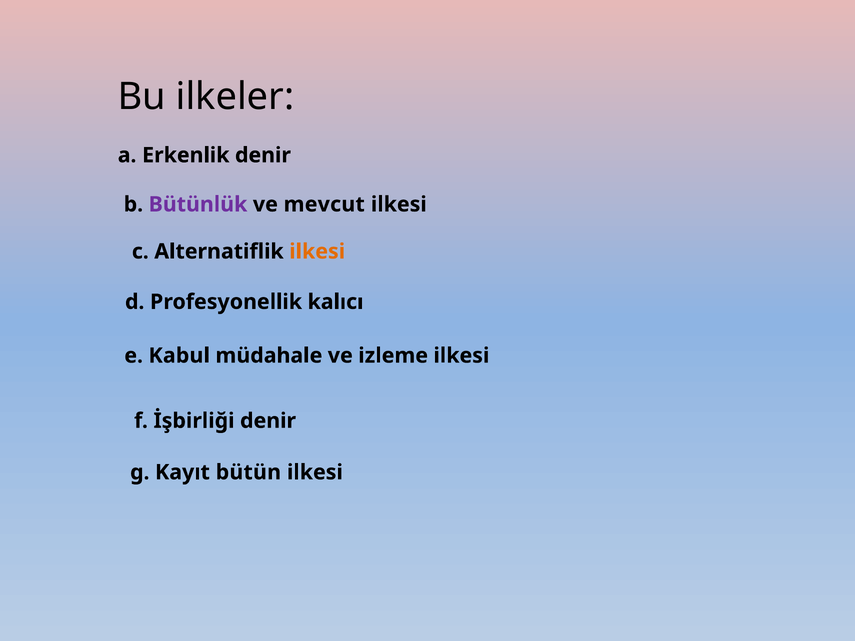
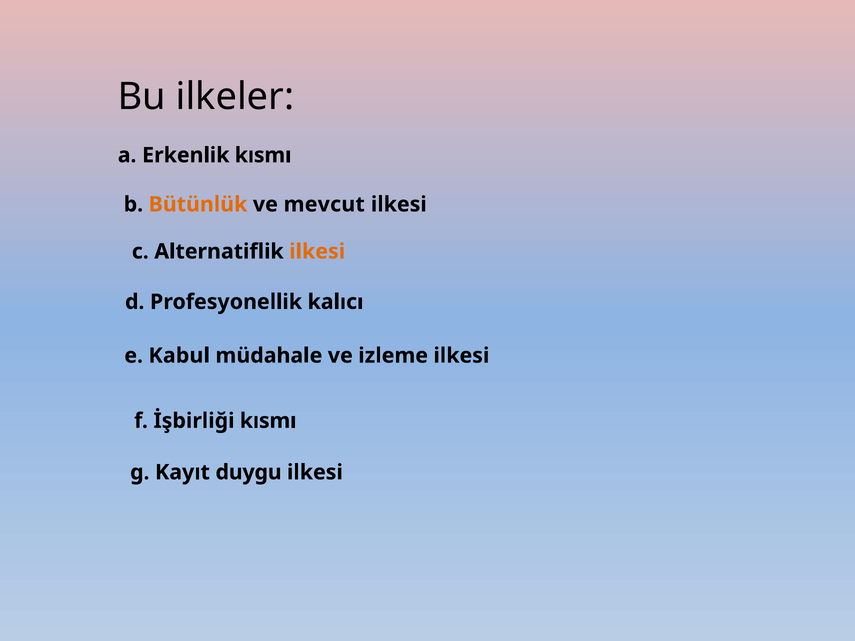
Erkenlik denir: denir -> kısmı (263, 155)
Bütünlük colour: purple -> orange (198, 204)
İşbirliği denir: denir -> kısmı (268, 421)
bütün: bütün -> duygu (249, 472)
